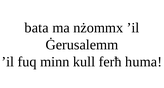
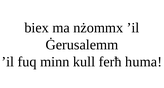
bata: bata -> biex (37, 28)
